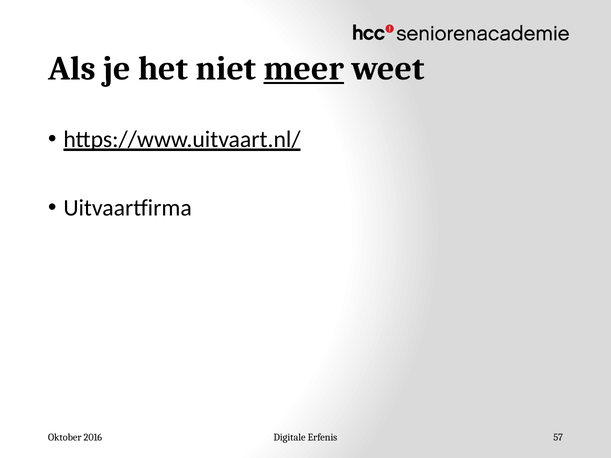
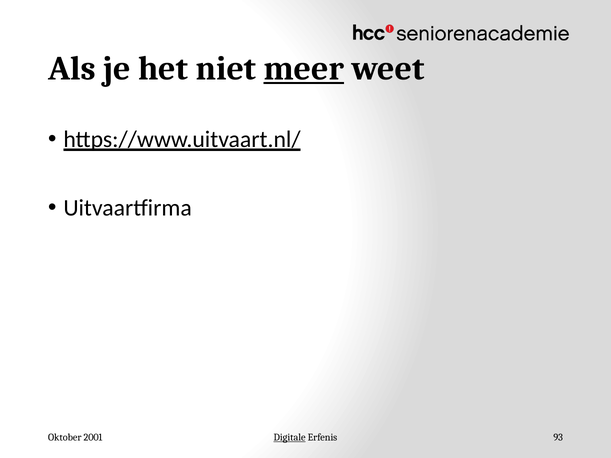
2016: 2016 -> 2001 (93, 438)
Digitale underline: none -> present (290, 438)
57: 57 -> 93 (558, 438)
